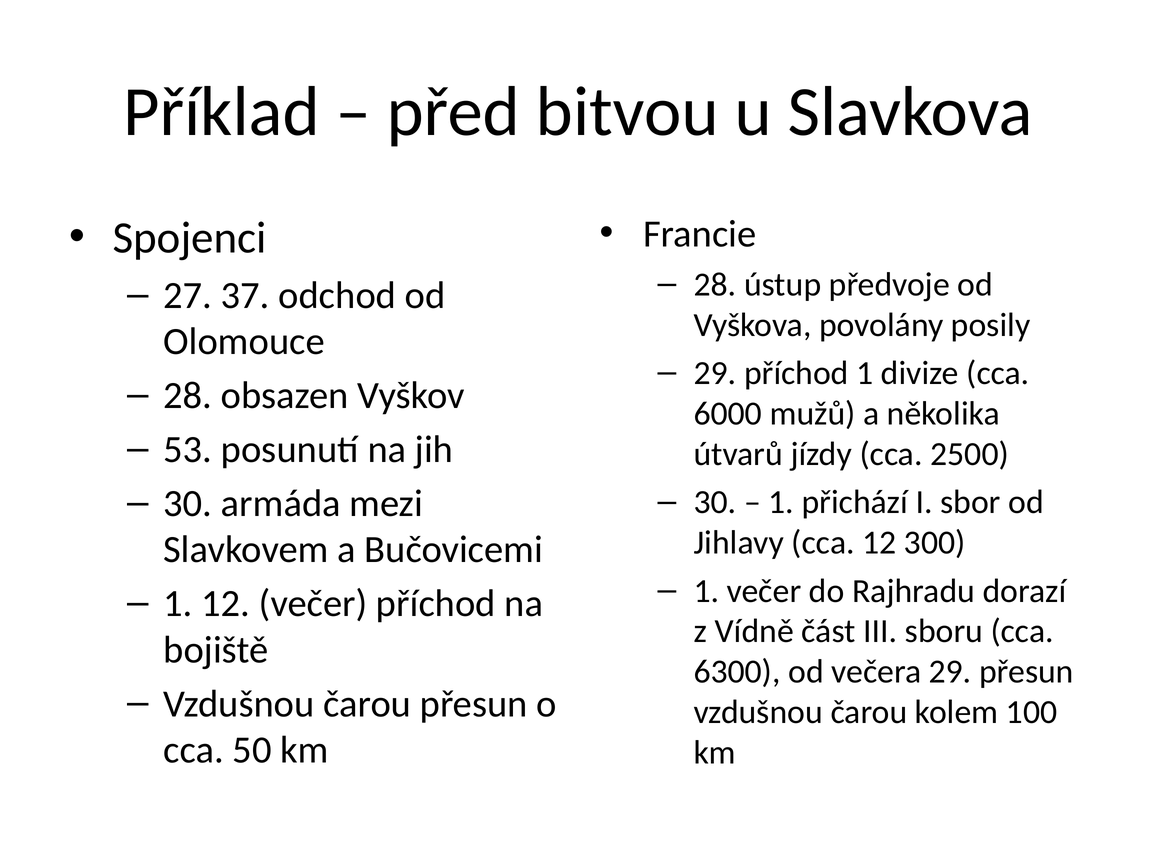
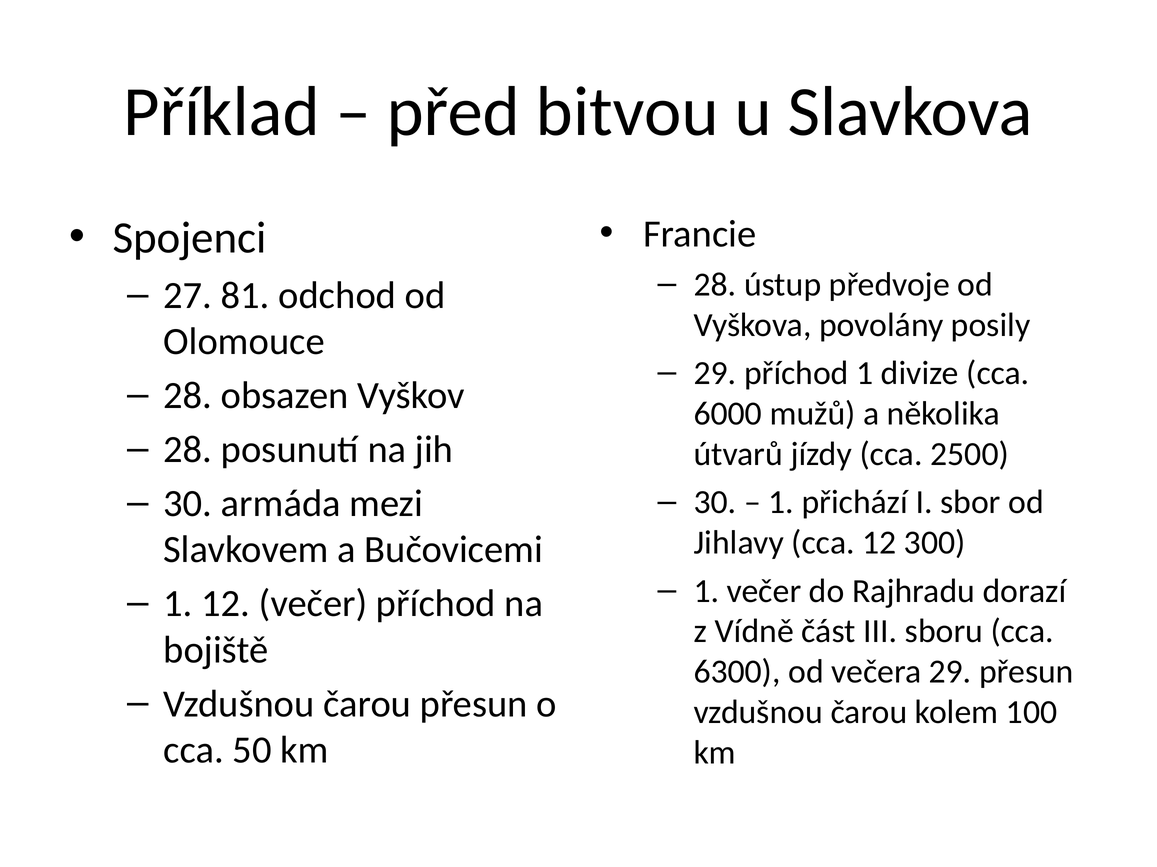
37: 37 -> 81 (245, 296)
53: 53 -> 28 (188, 450)
